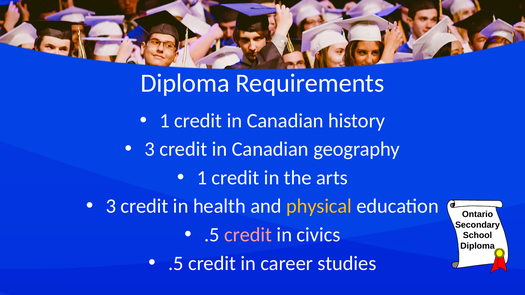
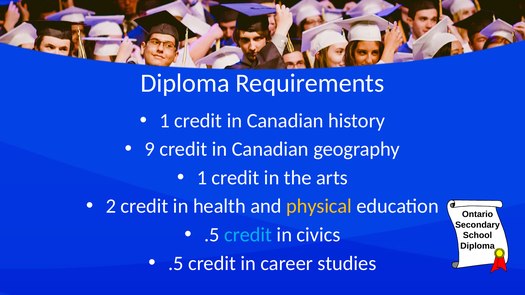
3: 3 -> 9 (150, 149)
3: 3 -> 2 (111, 206)
credit colour: pink -> light blue (248, 235)
